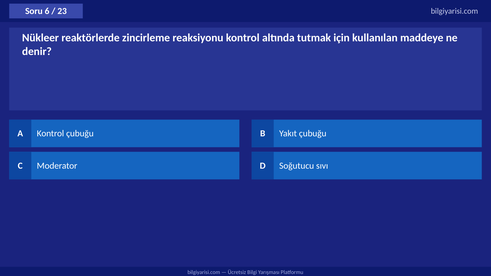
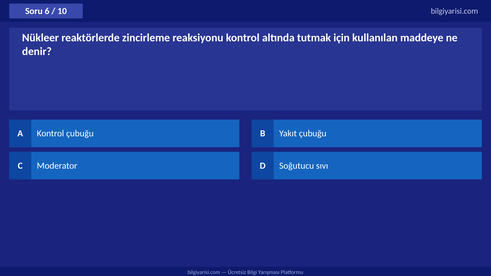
23: 23 -> 10 (62, 11)
